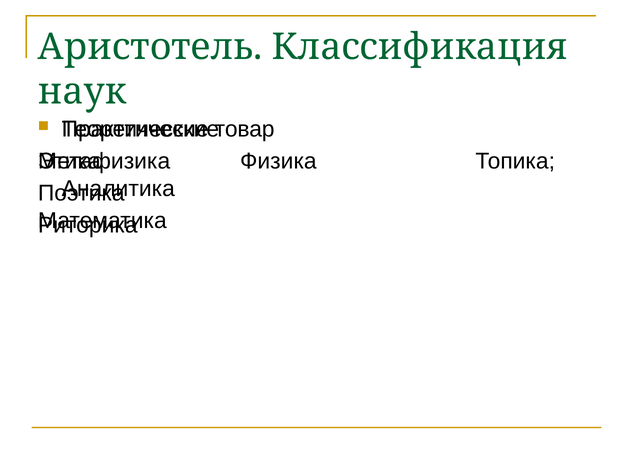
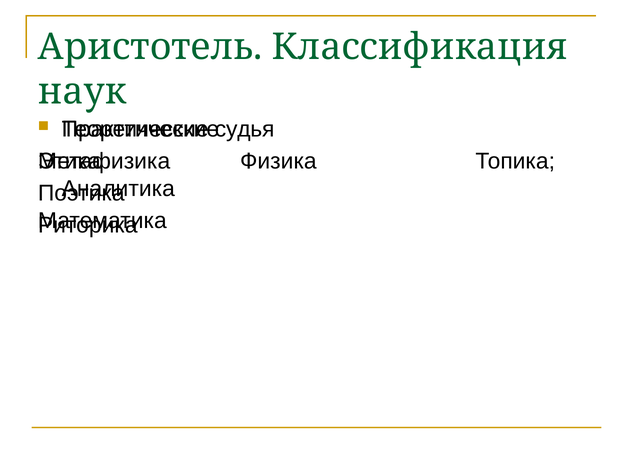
товар: товар -> судья (245, 129)
